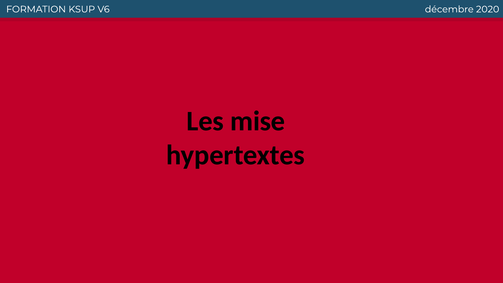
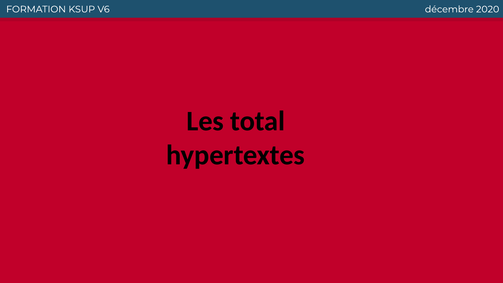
mise: mise -> total (258, 121)
